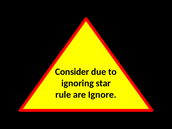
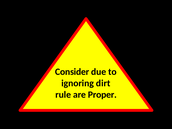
star: star -> dirt (103, 83)
Ignore: Ignore -> Proper (102, 95)
